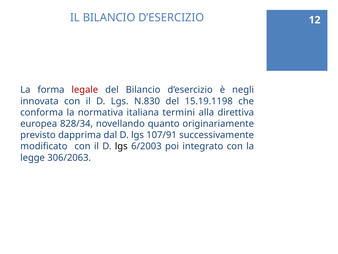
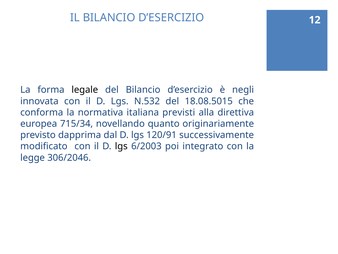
legale colour: red -> black (85, 90)
N.830: N.830 -> N.532 (147, 101)
15.19.1198: 15.19.1198 -> 18.08.5015 (209, 101)
termini: termini -> previsti (179, 112)
828/34: 828/34 -> 715/34 (77, 124)
107/91: 107/91 -> 120/91 (162, 135)
306/2063: 306/2063 -> 306/2046 (69, 157)
